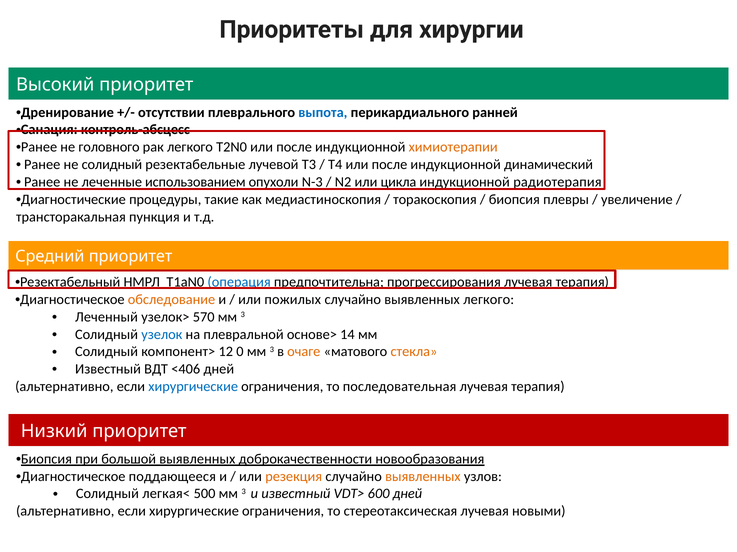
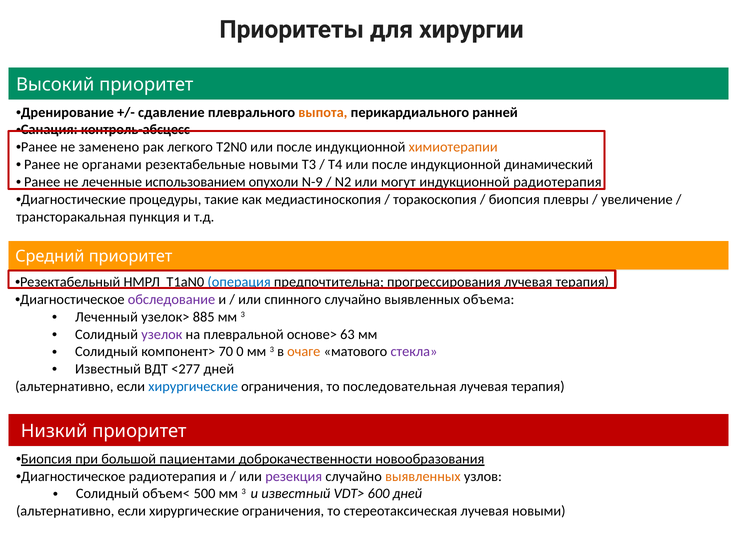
отсутствии: отсутствии -> сдавление (171, 112)
выпота colour: blue -> orange (323, 112)
головного: головного -> заменено (109, 147)
не солидный: солидный -> органами (112, 165)
резектабельные лучевой: лучевой -> новыми (273, 165)
N-3: N-3 -> N-9 (312, 182)
цикла: цикла -> могут (398, 182)
обследование colour: orange -> purple (171, 300)
пожилых: пожилых -> спинного (293, 300)
выявленных легкого: легкого -> объема (489, 300)
570: 570 -> 885 (204, 317)
узелок colour: blue -> purple (162, 335)
14: 14 -> 63 (347, 335)
12: 12 -> 70 (226, 352)
стекла colour: orange -> purple (414, 352)
<406: <406 -> <277 (186, 370)
большой выявленных: выявленных -> пациентами (197, 460)
Диагностическое поддающееся: поддающееся -> радиотерапия (172, 477)
резекция colour: orange -> purple (294, 477)
легкая<: легкая< -> объем< (166, 494)
